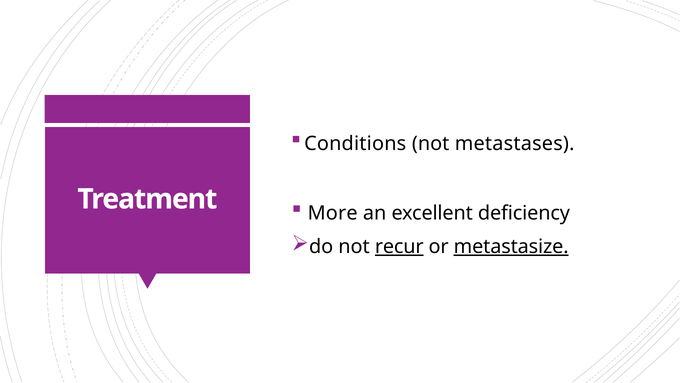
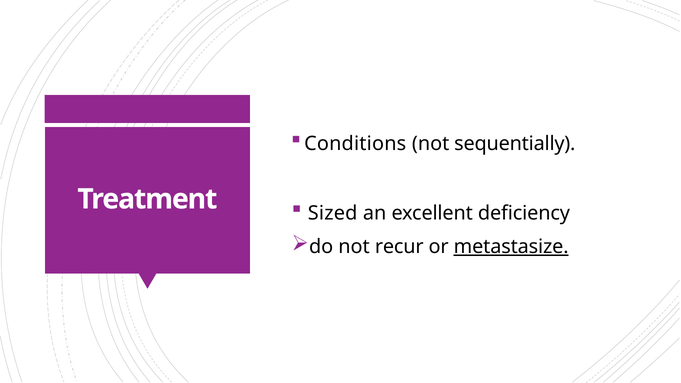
metastases: metastases -> sequentially (515, 144)
More: More -> Sized (333, 213)
recur underline: present -> none (399, 247)
